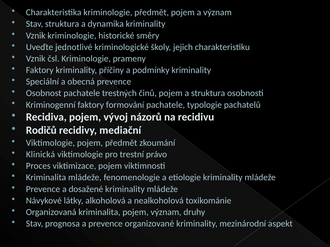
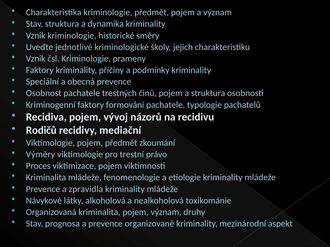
Klinická: Klinická -> Výměry (40, 155)
dosažené: dosažené -> zpravidla (86, 189)
